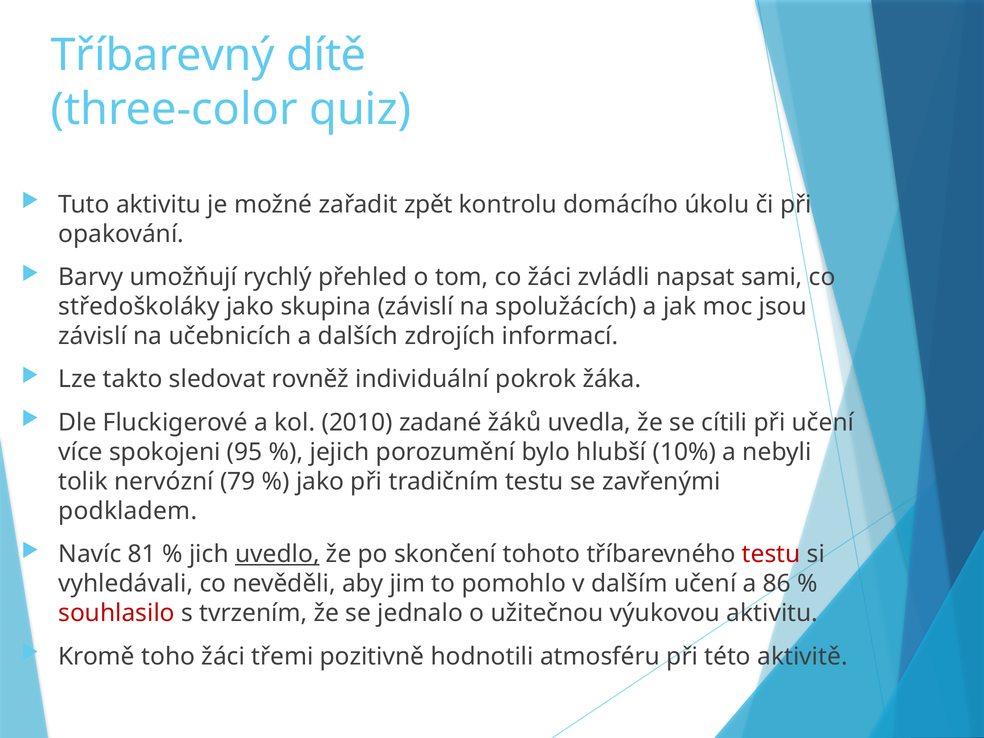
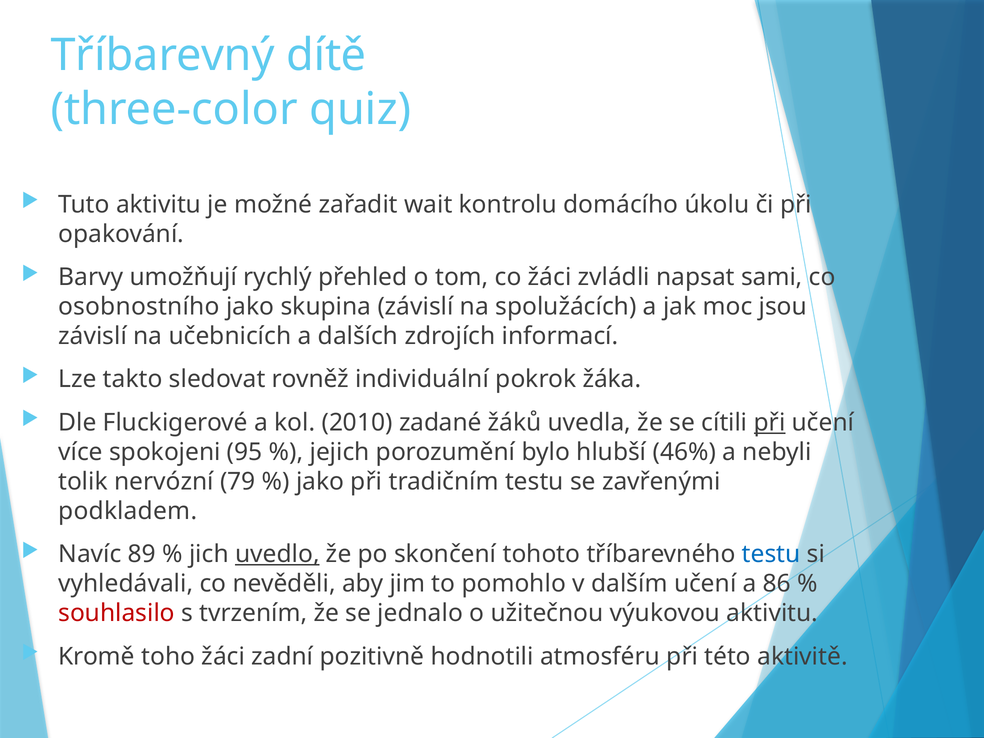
zpět: zpět -> wait (428, 204)
středoškoláky: středoškoláky -> osobnostního (139, 307)
při underline: none -> present (770, 423)
10%: 10% -> 46% (684, 452)
81: 81 -> 89 (142, 554)
testu colour: red -> blue (771, 554)
třemi: třemi -> zadní (282, 657)
